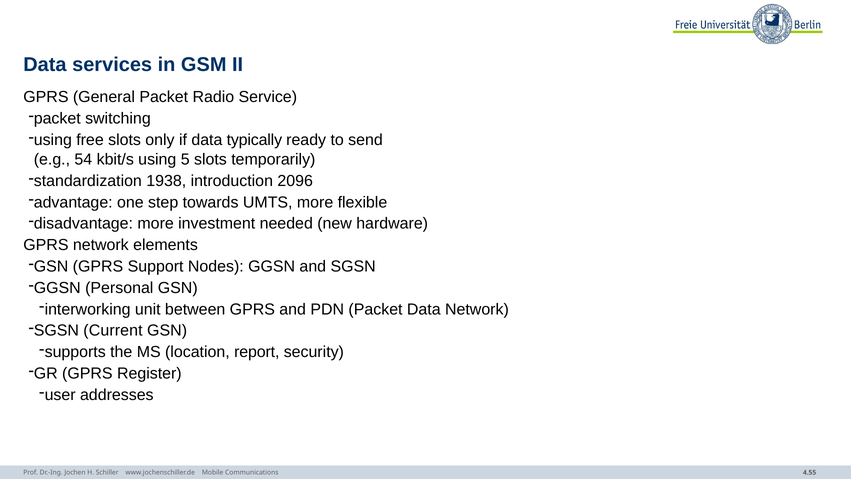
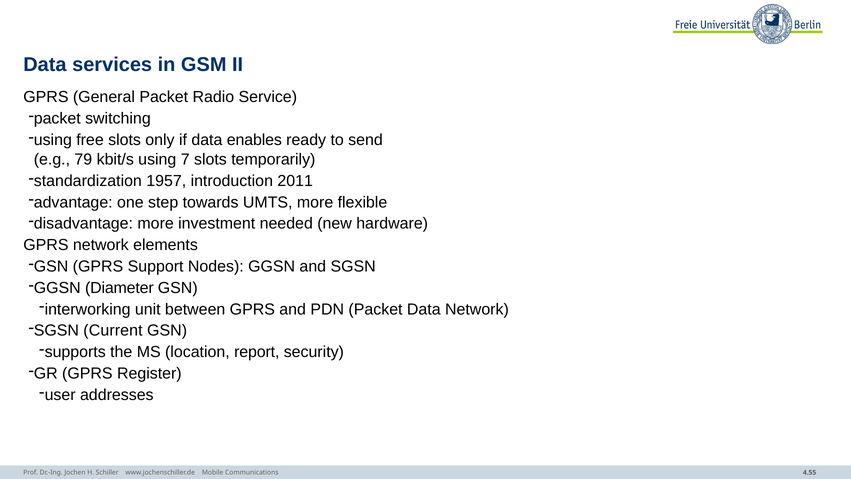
typically: typically -> enables (254, 140)
54: 54 -> 79 (83, 159)
5: 5 -> 7 (185, 159)
1938: 1938 -> 1957 (166, 181)
2096: 2096 -> 2011 (295, 181)
Personal: Personal -> Diameter (119, 288)
